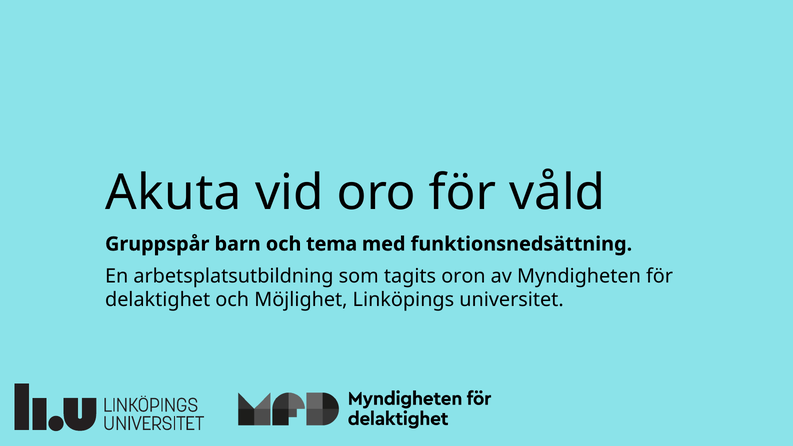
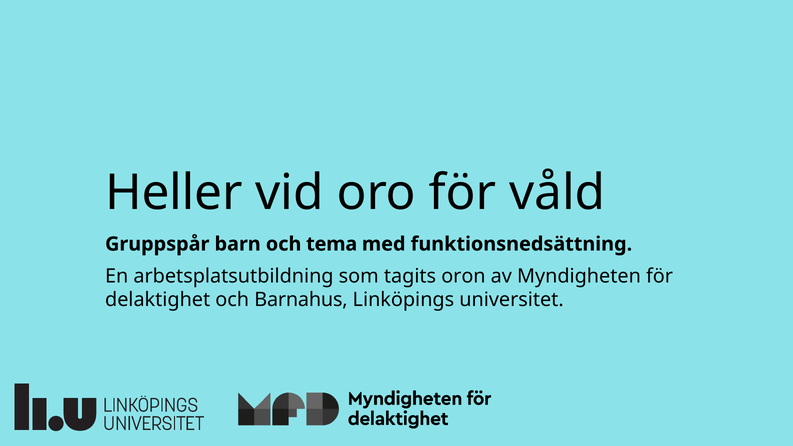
Akuta: Akuta -> Heller (174, 193)
Möjlighet: Möjlighet -> Barnahus (301, 300)
